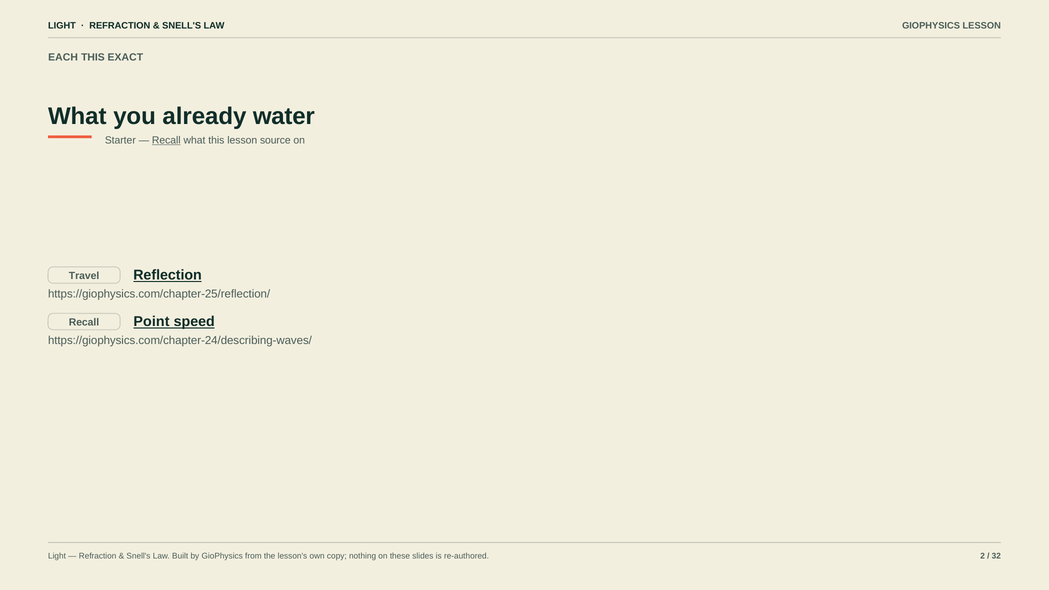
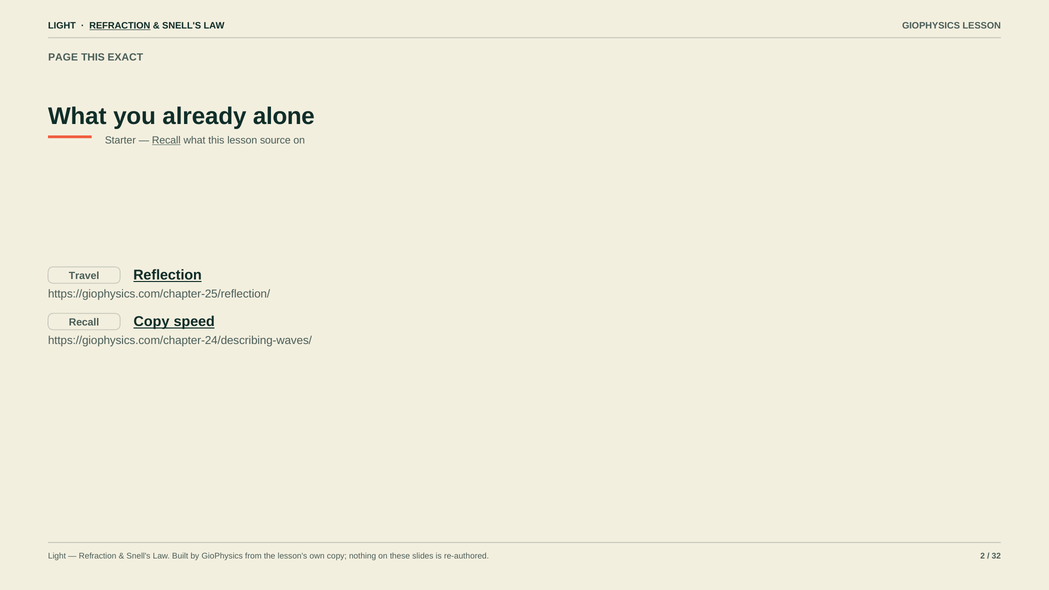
REFRACTION underline: none -> present (120, 26)
EACH: EACH -> PAGE (63, 57)
water: water -> alone (284, 116)
Recall Point: Point -> Copy (151, 322)
